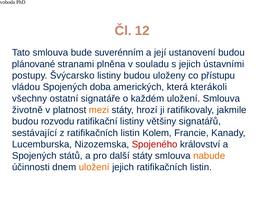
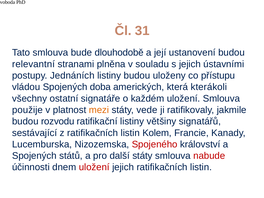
12: 12 -> 31 (142, 31)
suverénním: suverénním -> dlouhodobě (119, 53)
plánované: plánované -> relevantní (33, 64)
Švýcarsko: Švýcarsko -> Jednáních (72, 76)
životně: životně -> použije (27, 110)
hrozí: hrozí -> vede (147, 110)
nabude colour: orange -> red (209, 156)
uložení colour: orange -> red (94, 167)
